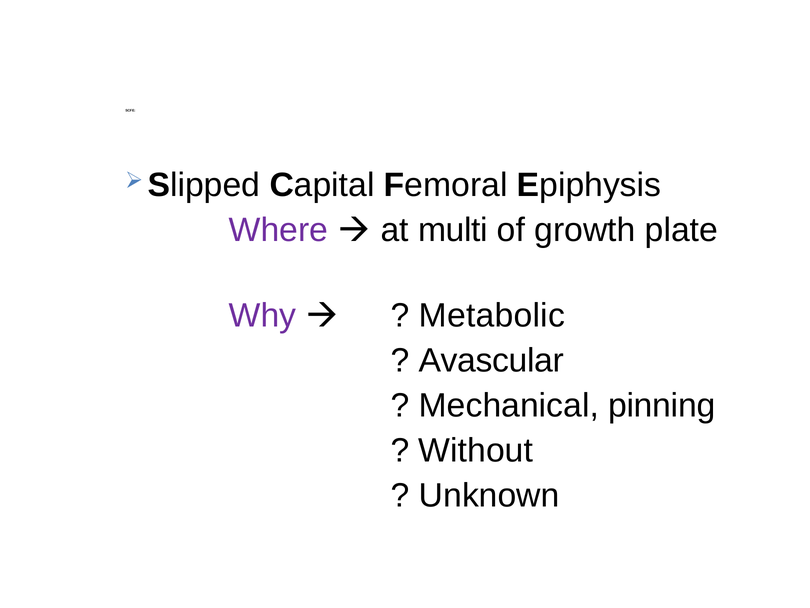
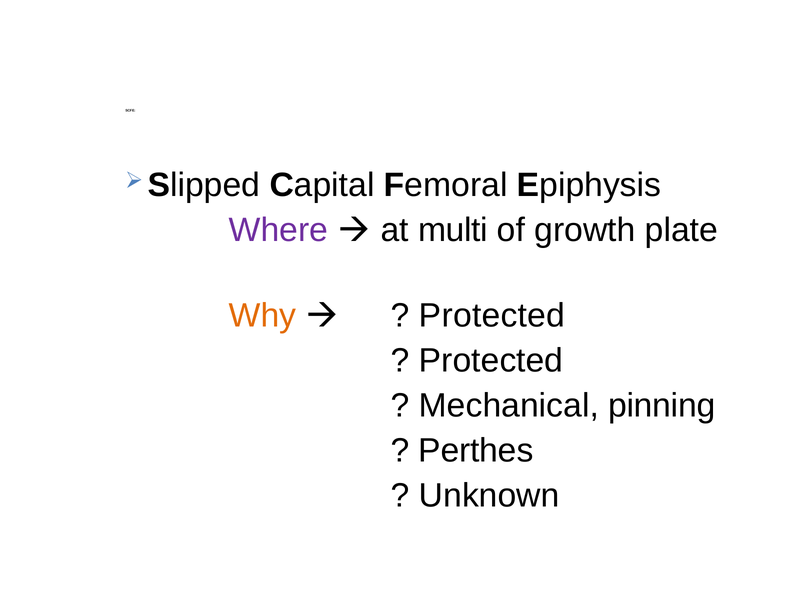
Why colour: purple -> orange (263, 315)
Metabolic: Metabolic -> Protected (492, 315)
Avascular: Avascular -> Protected (491, 360)
Without: Without -> Perthes (476, 450)
